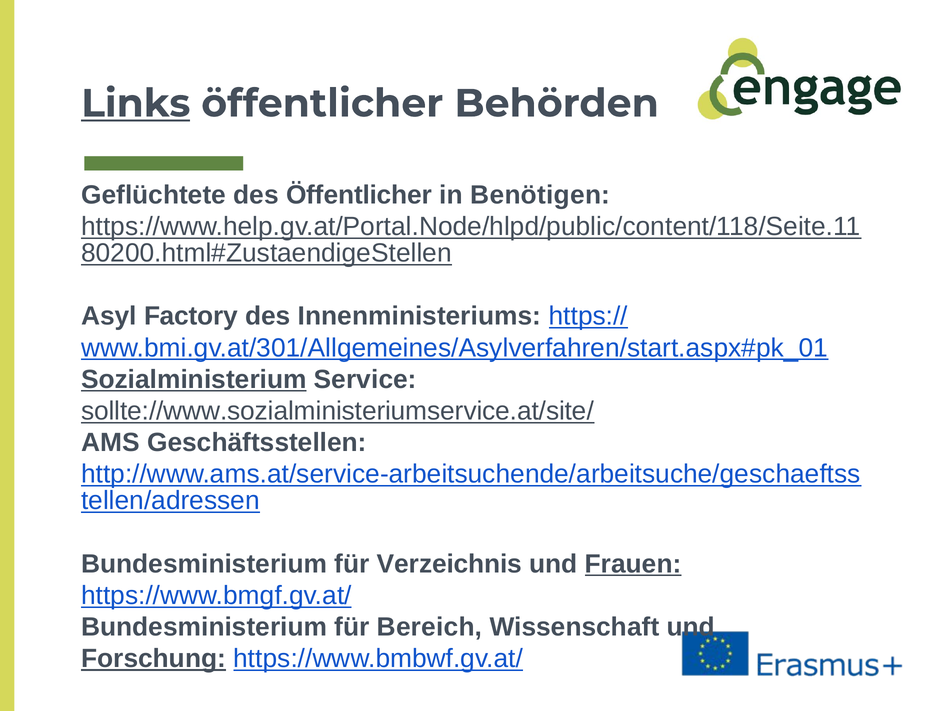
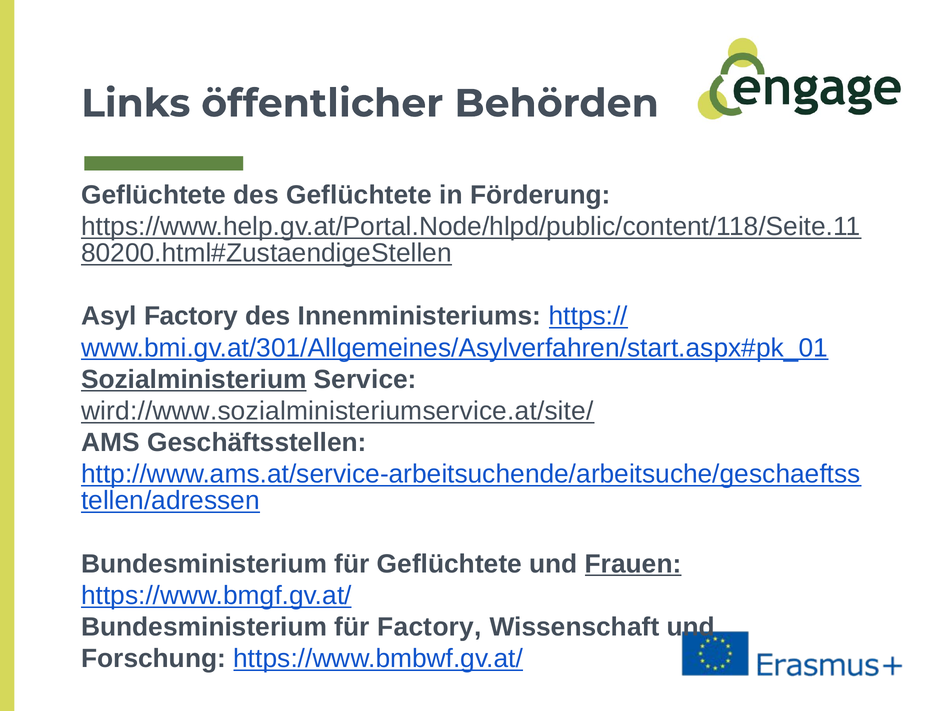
Links underline: present -> none (136, 103)
des Öffentlicher: Öffentlicher -> Geflüchtete (359, 195)
Benötigen: Benötigen -> Förderung (540, 195)
sollte://www.sozialministeriumservice.at/site/: sollte://www.sozialministeriumservice.at/site/ -> wird://www.sozialministeriumservice.at/site/ (337, 411)
für Verzeichnis: Verzeichnis -> Geflüchtete (449, 564)
für Bereich: Bereich -> Factory (429, 627)
Forschung underline: present -> none (154, 659)
